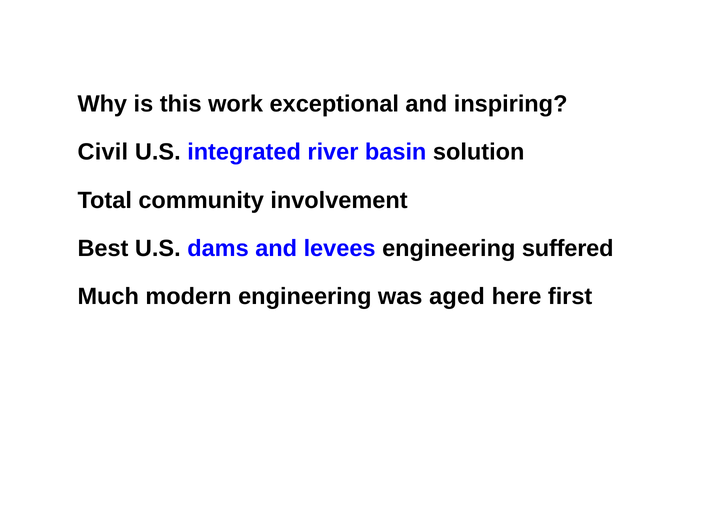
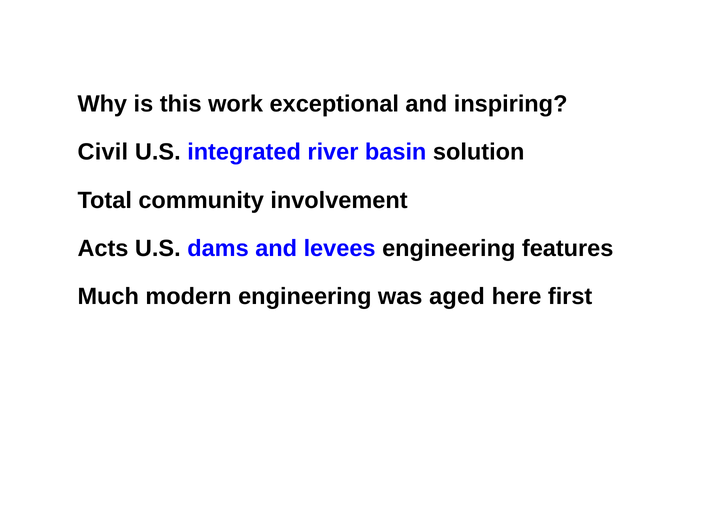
Best: Best -> Acts (103, 249)
suffered: suffered -> features (568, 249)
